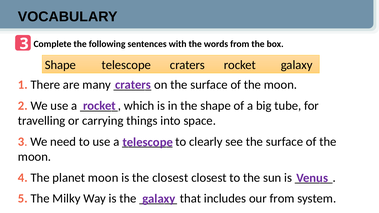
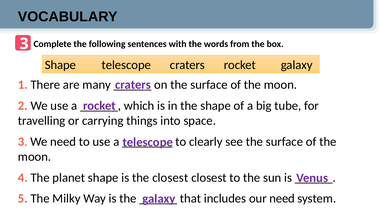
planet moon: moon -> shape (103, 178)
our from: from -> need (282, 199)
